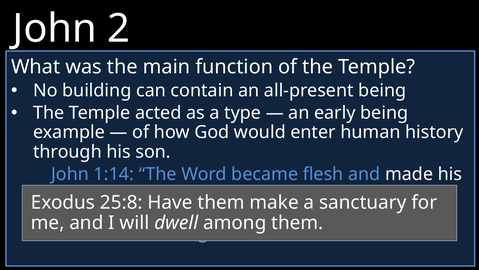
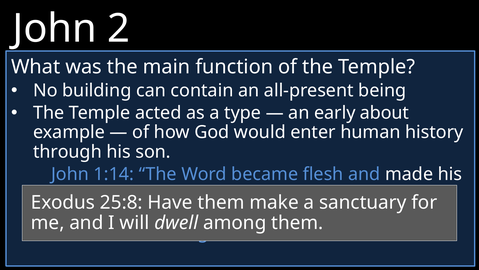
early being: being -> about (384, 113)
